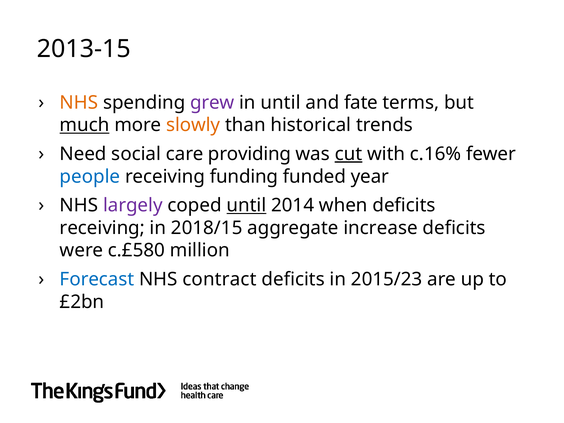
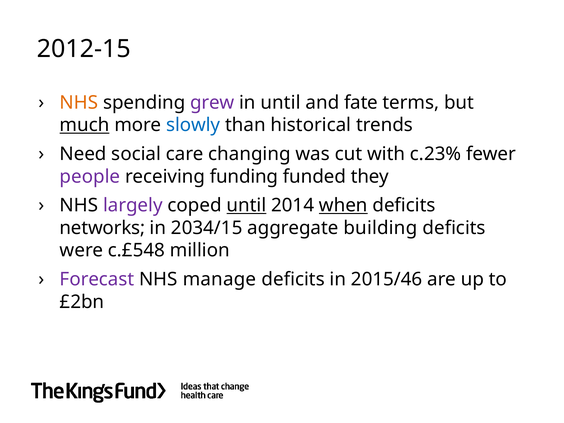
2013-15: 2013-15 -> 2012-15 (84, 49)
slowly colour: orange -> blue (193, 125)
providing: providing -> changing (249, 154)
cut underline: present -> none (348, 154)
c.16%: c.16% -> c.23% (436, 154)
people colour: blue -> purple (90, 176)
year: year -> they (370, 176)
when underline: none -> present (343, 205)
receiving: receiving -> networks (102, 228)
2018/15: 2018/15 -> 2034/15 (207, 228)
increase: increase -> building (380, 228)
c.£580: c.£580 -> c.£548 (136, 250)
Forecast colour: blue -> purple (97, 279)
contract: contract -> manage (219, 279)
2015/23: 2015/23 -> 2015/46 (387, 279)
